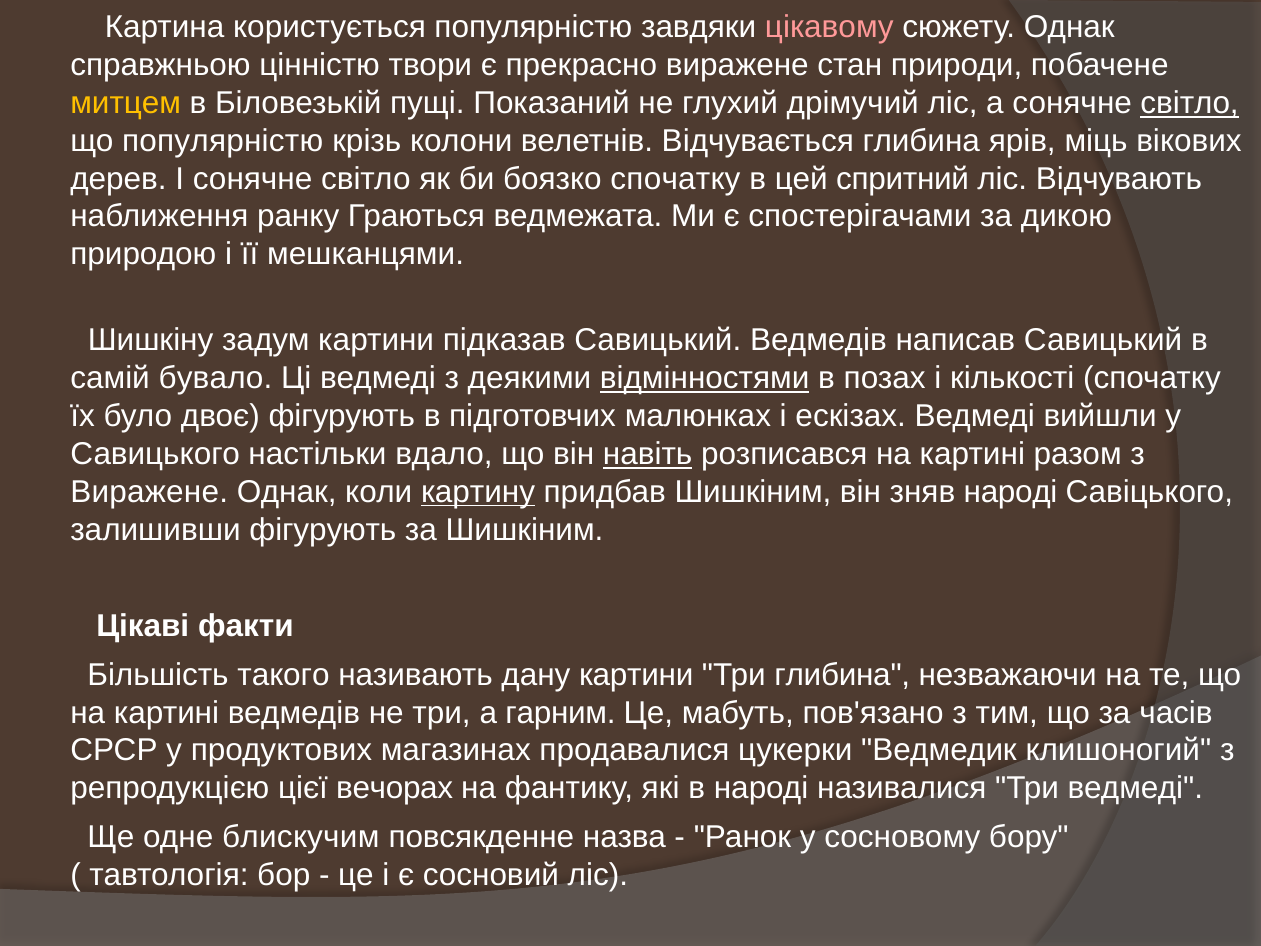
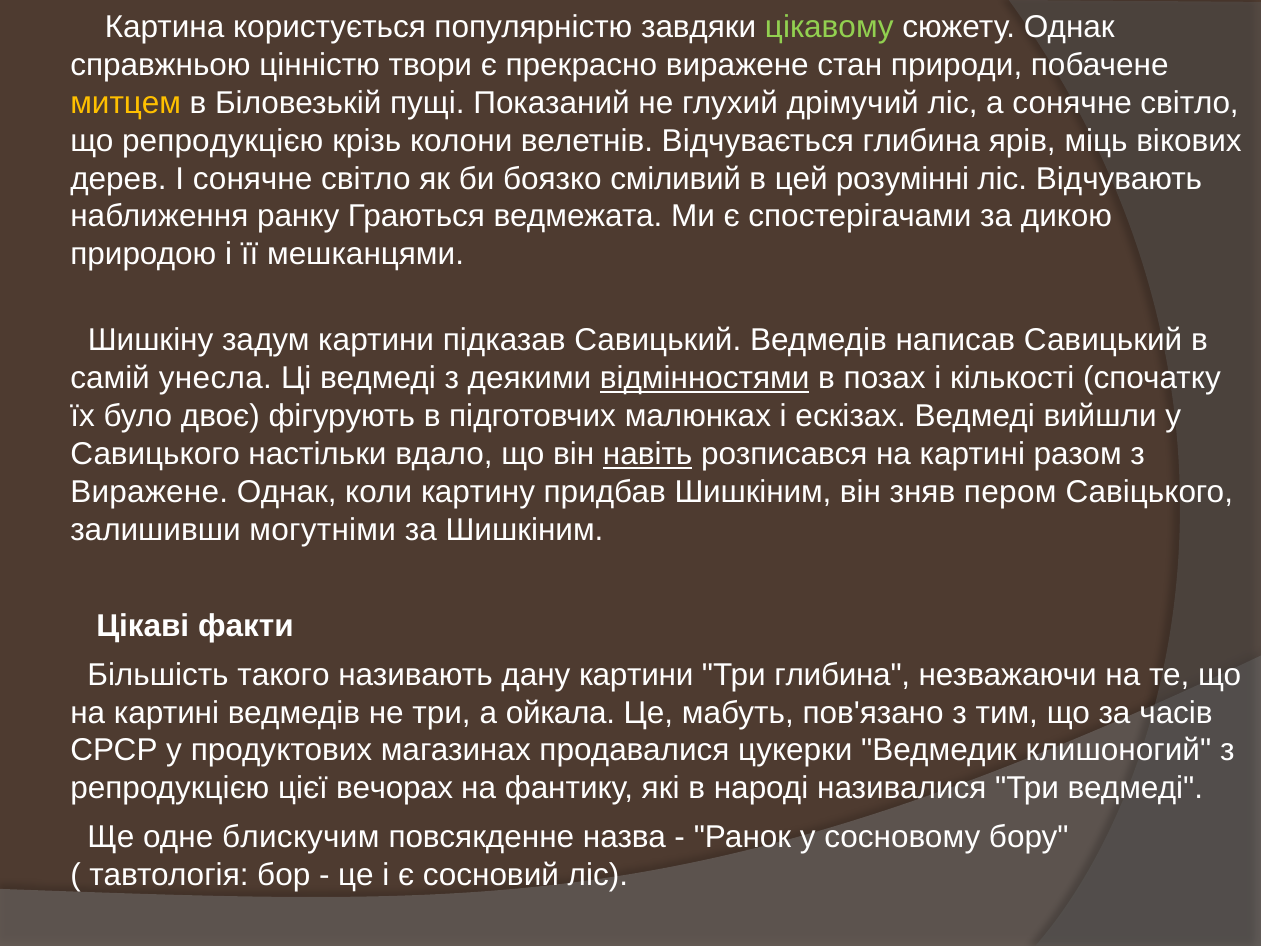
цікавому colour: pink -> light green (829, 27)
світло underline: present -> none (1190, 103)
що популярністю: популярністю -> репродукцією (223, 141)
боязко спочатку: спочатку -> сміливий (676, 179)
спритний: спритний -> розумінні (903, 179)
бувало: бувало -> унесла (215, 378)
картину underline: present -> none (478, 492)
зняв народі: народі -> пером (1010, 492)
залишивши фігурують: фігурують -> могутніми (323, 530)
гарним: гарним -> ойкала (560, 713)
